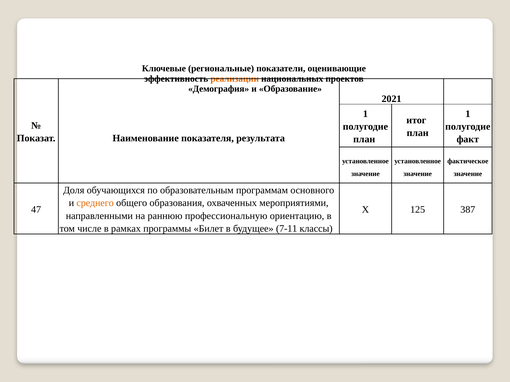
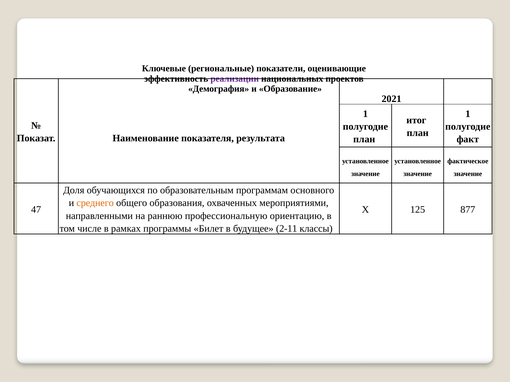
реализации colour: orange -> purple (235, 79)
387: 387 -> 877 (468, 210)
7-11: 7-11 -> 2-11 (287, 229)
